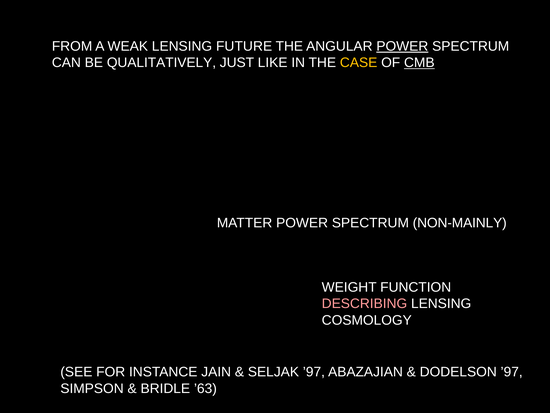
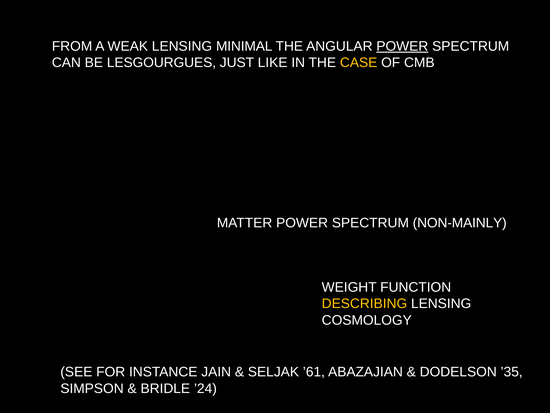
FUTURE: FUTURE -> MINIMAL (244, 46)
QUALITATIVELY: QUALITATIVELY -> LESGOURGUES (161, 63)
CMB underline: present -> none (419, 63)
DESCRIBING colour: pink -> yellow (364, 303)
SELJAK ’97: ’97 -> ’61 (314, 372)
DODELSON ’97: ’97 -> ’35 (512, 372)
’63: ’63 -> ’24 (205, 388)
